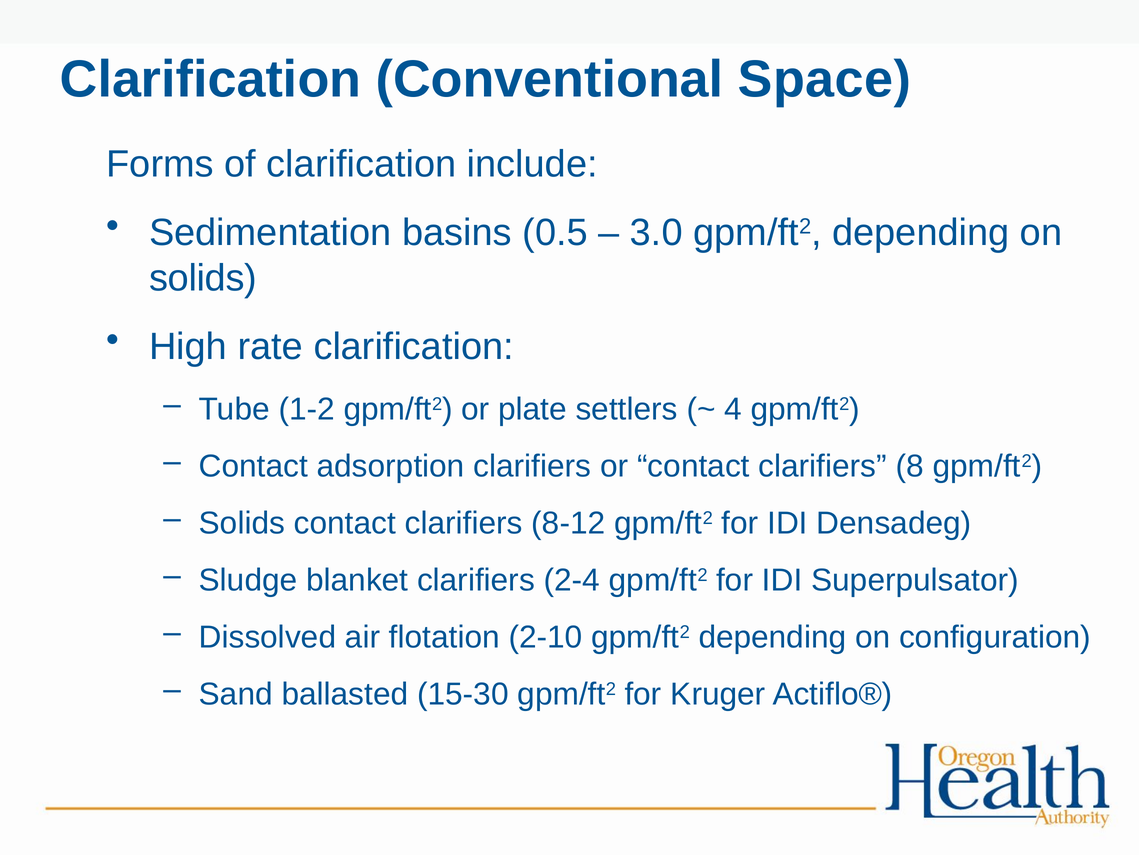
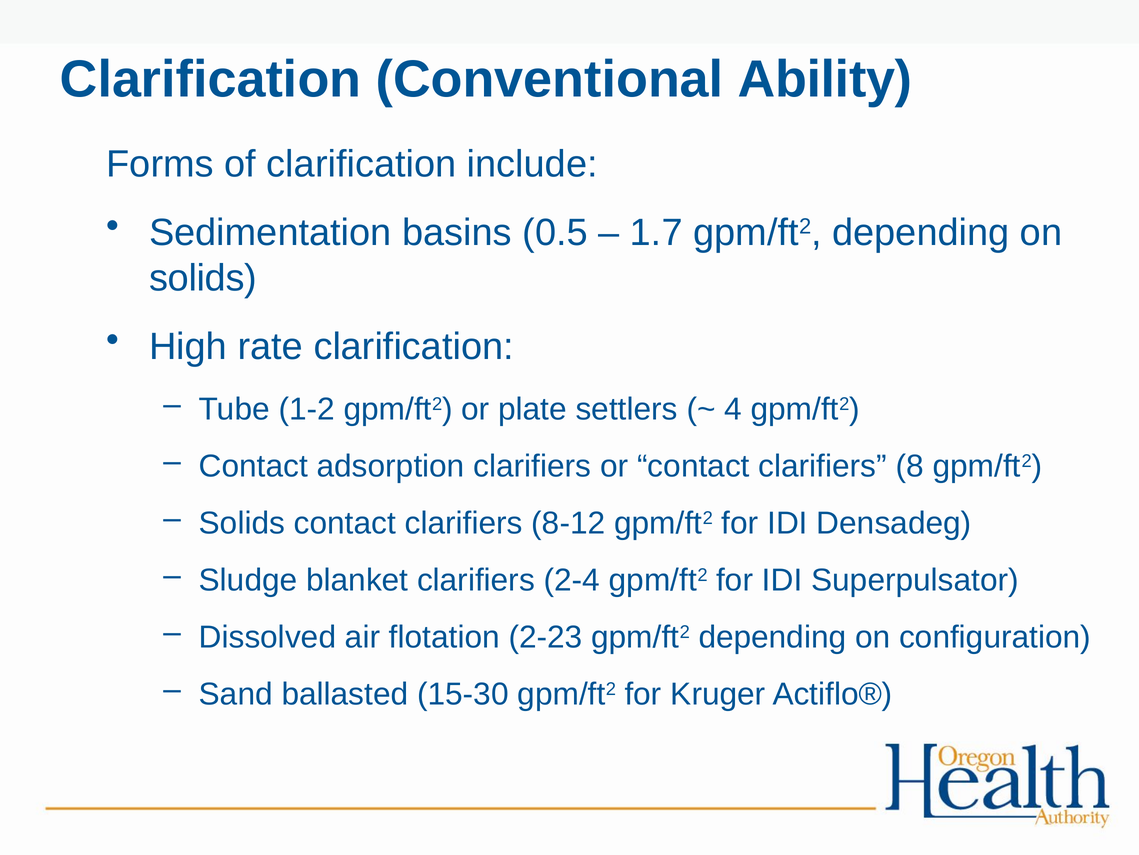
Space: Space -> Ability (825, 80)
3.0: 3.0 -> 1.7 (656, 232)
2-10: 2-10 -> 2-23 (546, 637)
